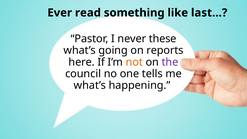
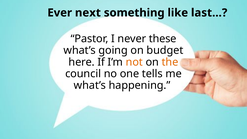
read: read -> next (88, 13)
reports: reports -> budget (165, 50)
the colour: purple -> orange (170, 62)
